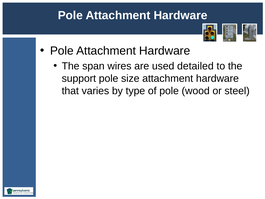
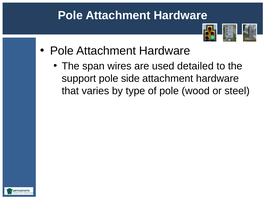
size: size -> side (130, 78)
